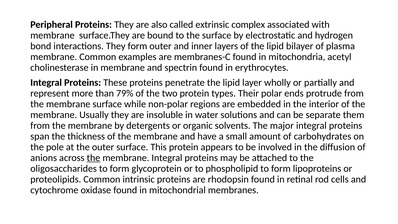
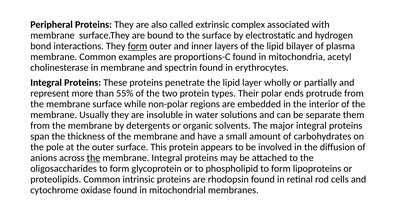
form underline: none -> present (137, 46)
membranes-C: membranes-C -> proportions-C (202, 57)
79%: 79% -> 55% (125, 93)
